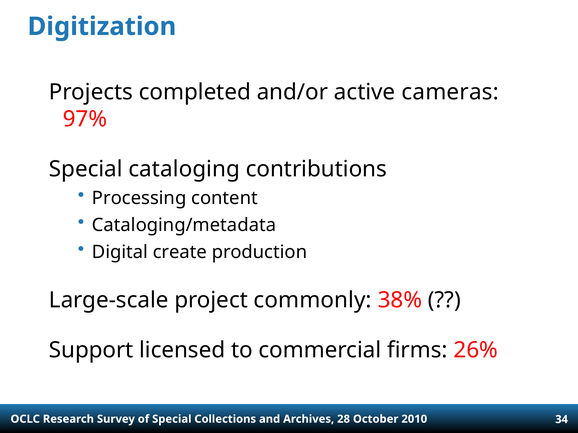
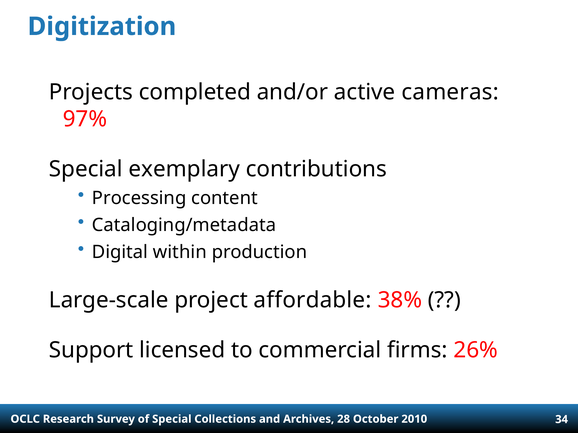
cataloging: cataloging -> exemplary (184, 169)
create: create -> within (180, 252)
commonly: commonly -> affordable (313, 300)
